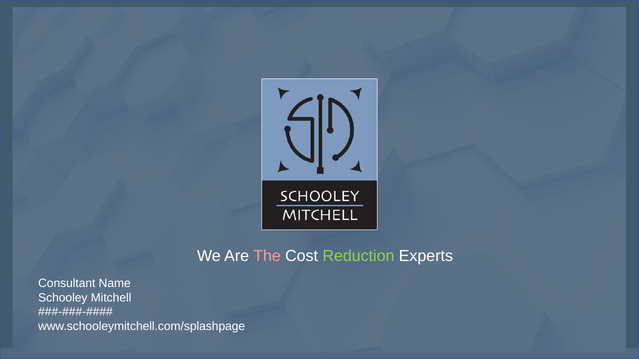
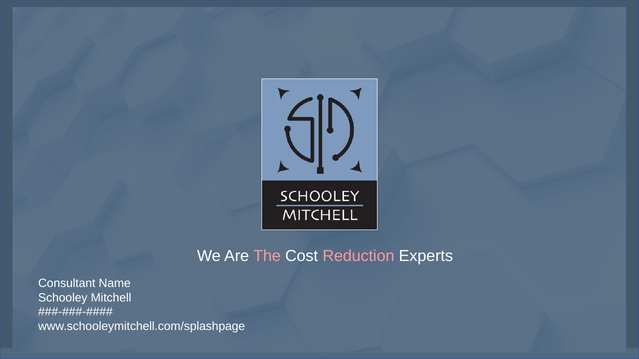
Reduction colour: light green -> pink (358, 256)
